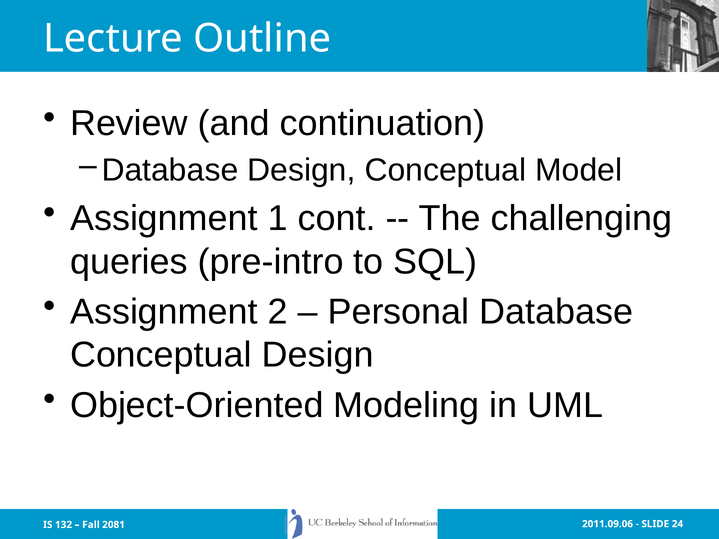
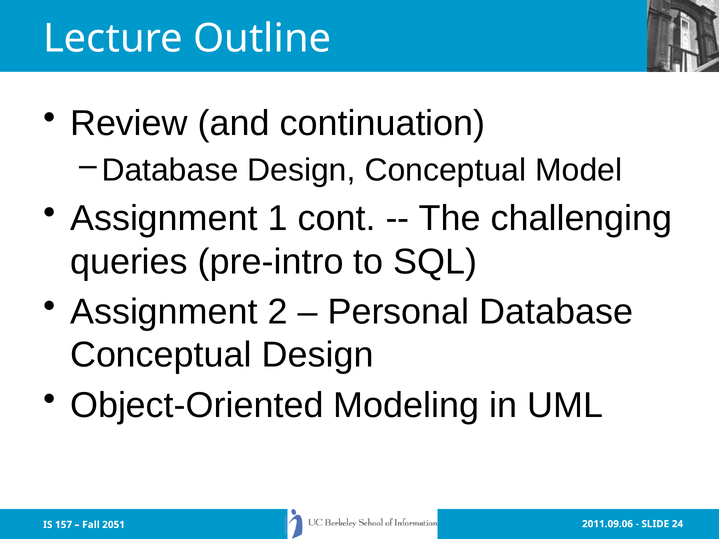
132: 132 -> 157 (64, 525)
2081: 2081 -> 2051 (114, 525)
